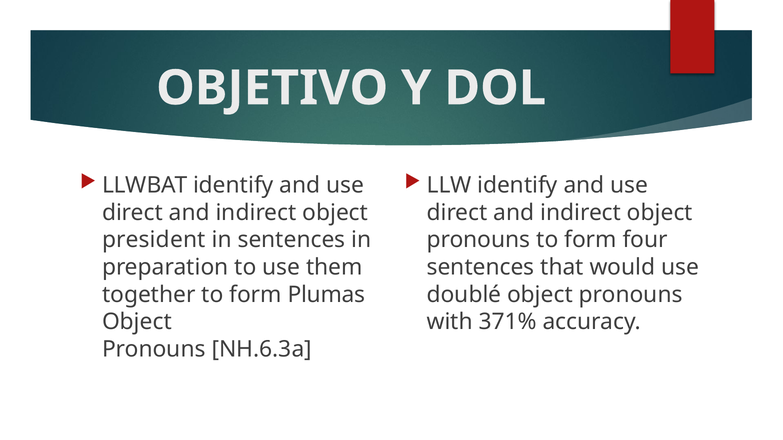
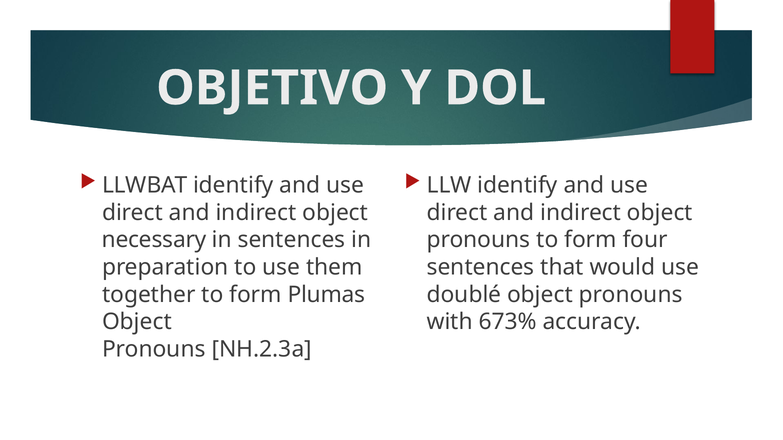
president: president -> necessary (154, 240)
371%: 371% -> 673% (508, 322)
NH.6.3a: NH.6.3a -> NH.2.3a (262, 350)
